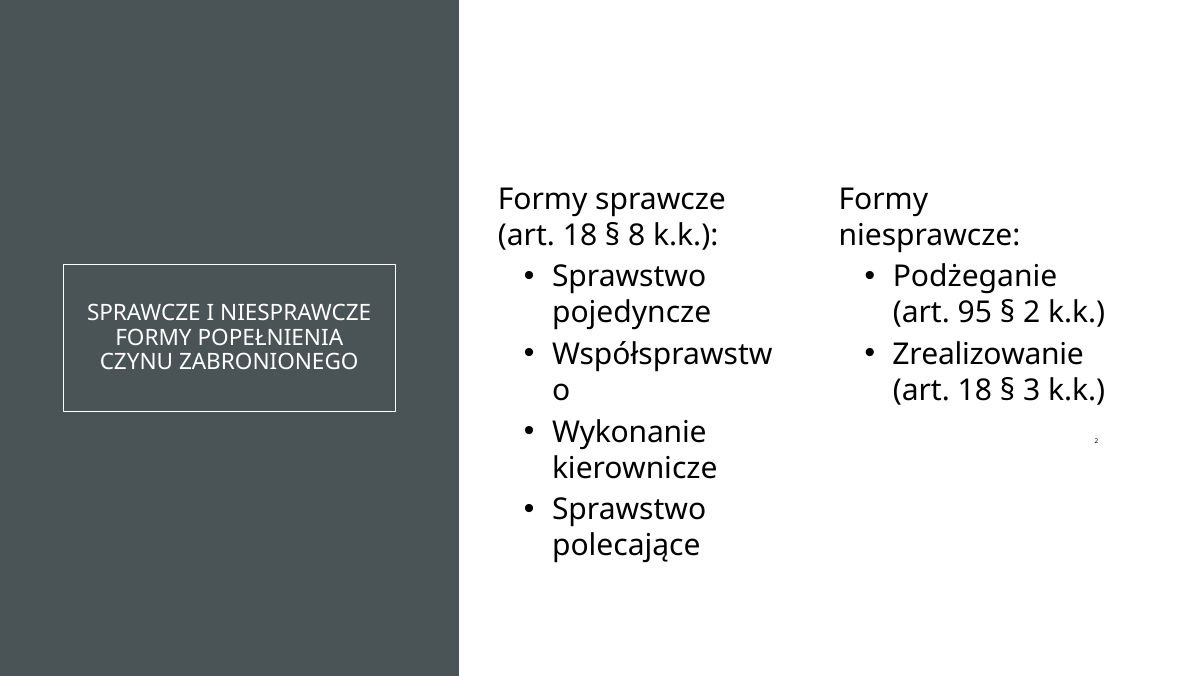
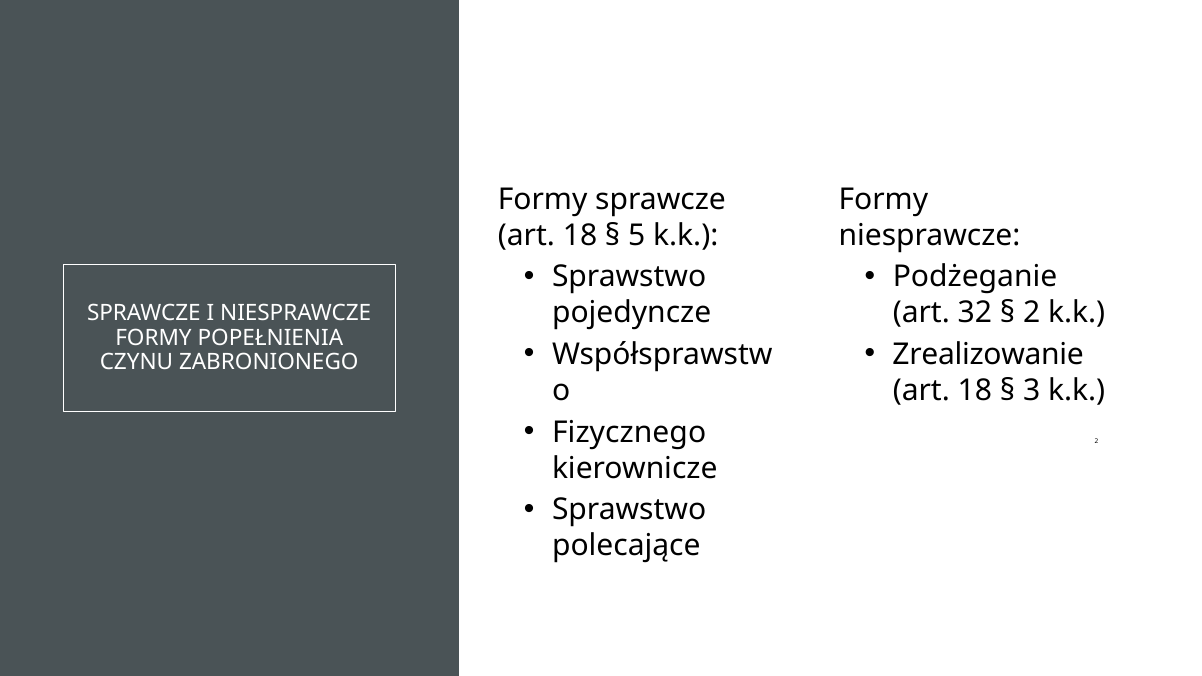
8: 8 -> 5 (637, 235)
95: 95 -> 32 (975, 313)
Wykonanie: Wykonanie -> Fizycznego (629, 432)
